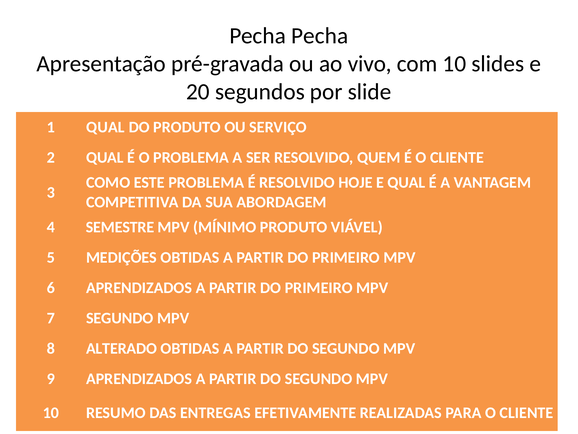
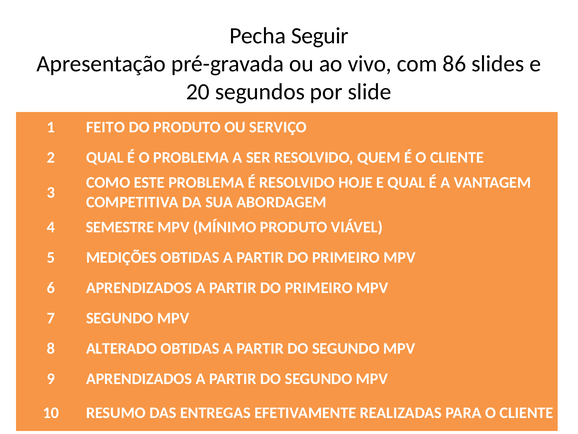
Pecha Pecha: Pecha -> Seguir (320, 36)
com 10: 10 -> 86 (454, 64)
1 QUAL: QUAL -> FEITO (105, 127)
